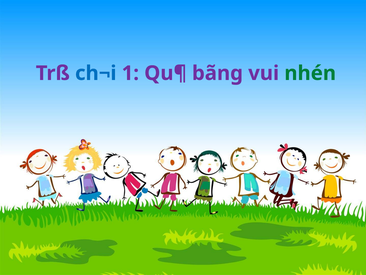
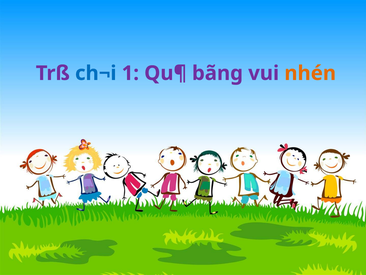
nhén colour: green -> orange (310, 73)
